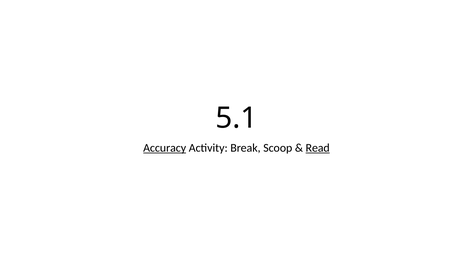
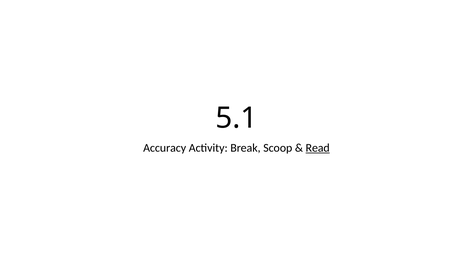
Accuracy underline: present -> none (165, 148)
